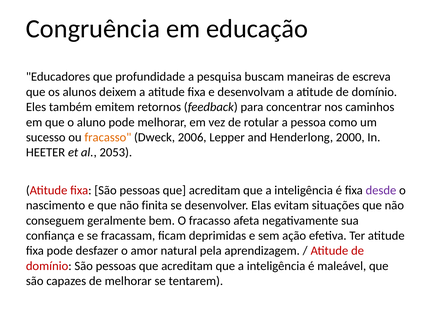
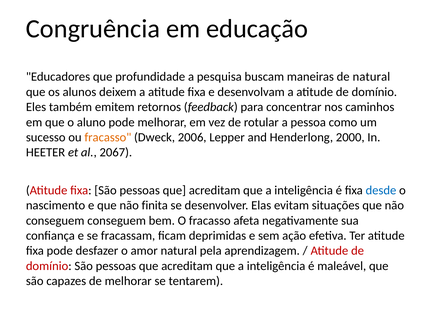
de escreva: escreva -> natural (371, 77)
2053: 2053 -> 2067 (116, 152)
desde colour: purple -> blue (381, 190)
conseguem geralmente: geralmente -> conseguem (117, 221)
